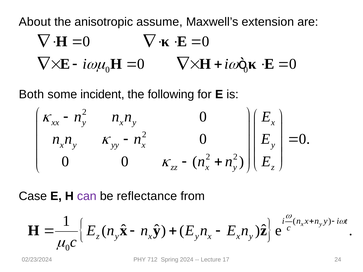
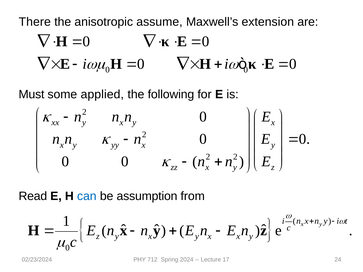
About: About -> There (35, 22)
Both: Both -> Must (32, 95)
incident: incident -> applied (102, 95)
Case: Case -> Read (33, 196)
can colour: purple -> blue (87, 196)
reflectance: reflectance -> assumption (147, 196)
